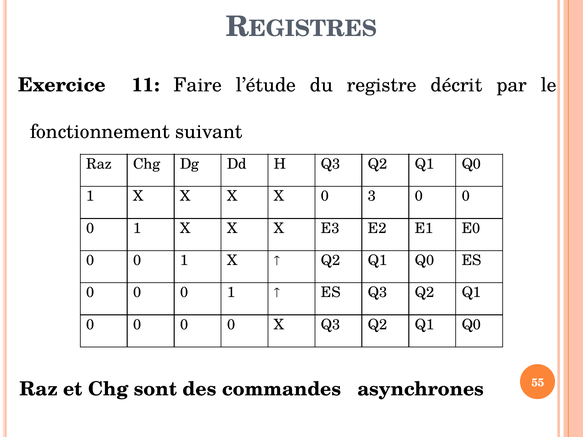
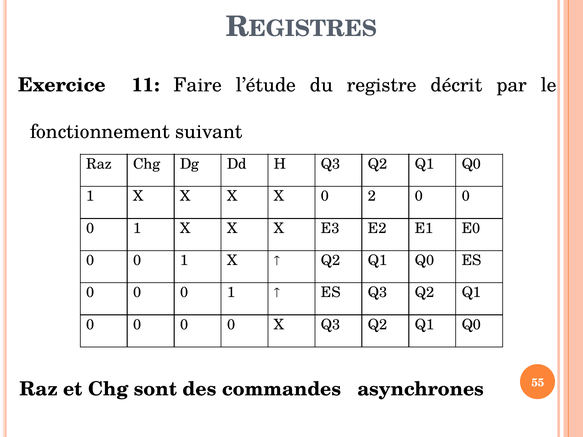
3: 3 -> 2 (372, 196)
